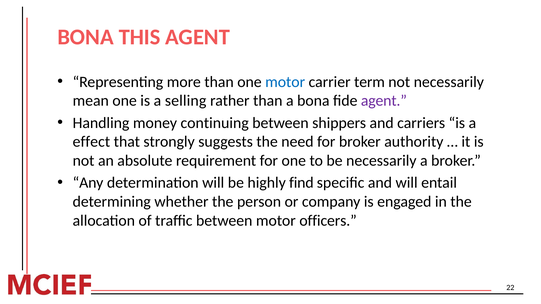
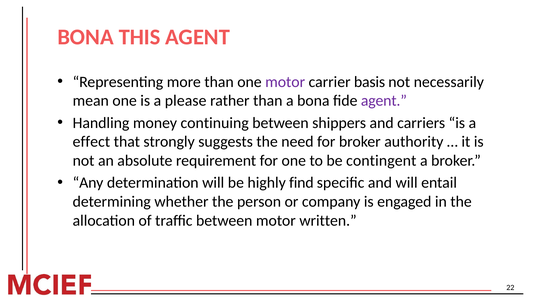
motor colour: blue -> purple (285, 82)
term: term -> basis (370, 82)
selling: selling -> please (186, 101)
be necessarily: necessarily -> contingent (381, 161)
officers: officers -> written (328, 221)
